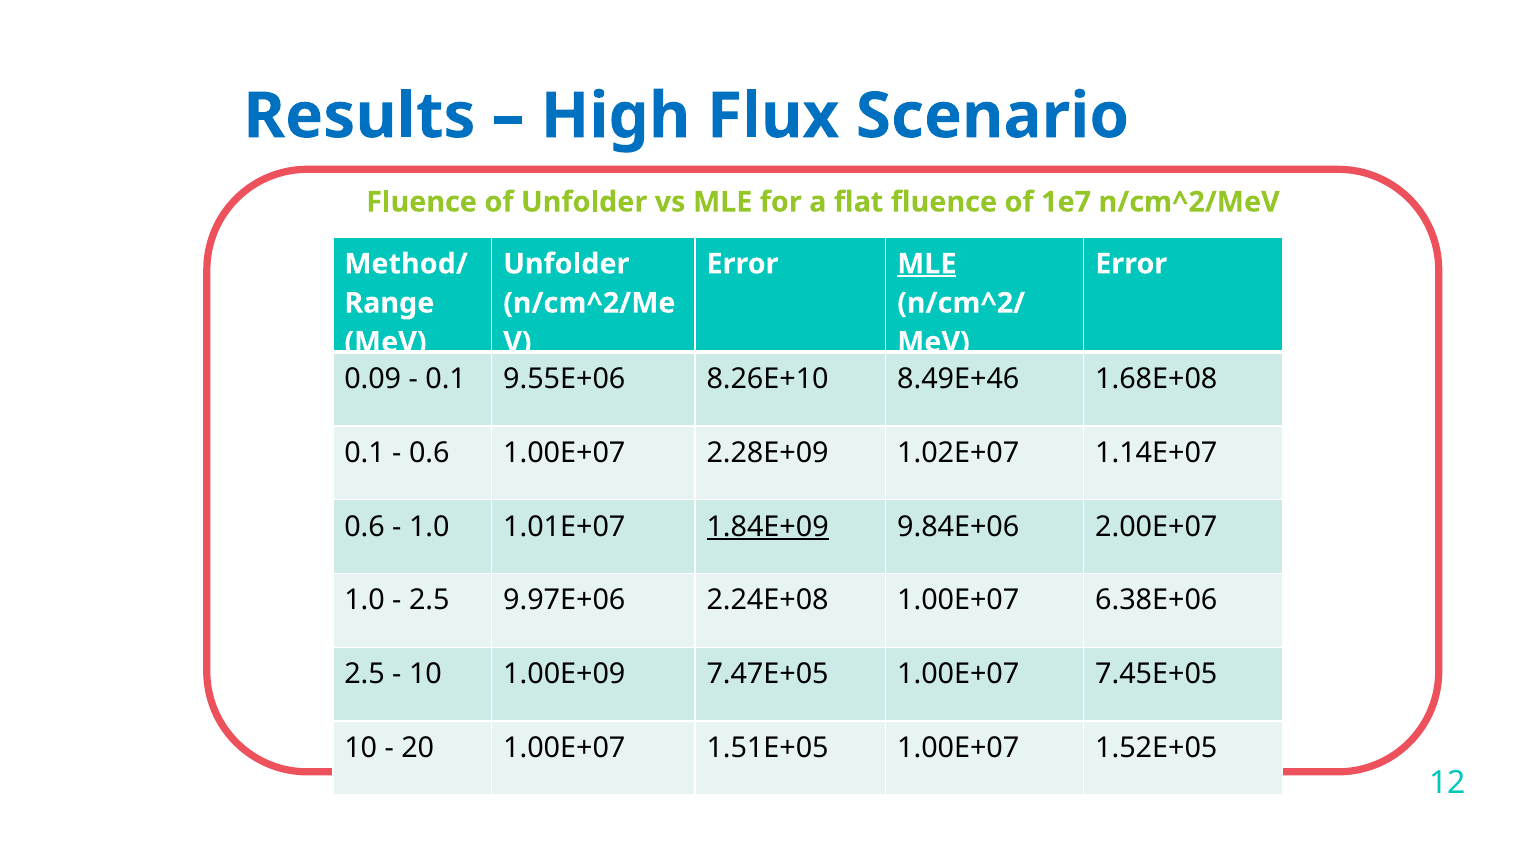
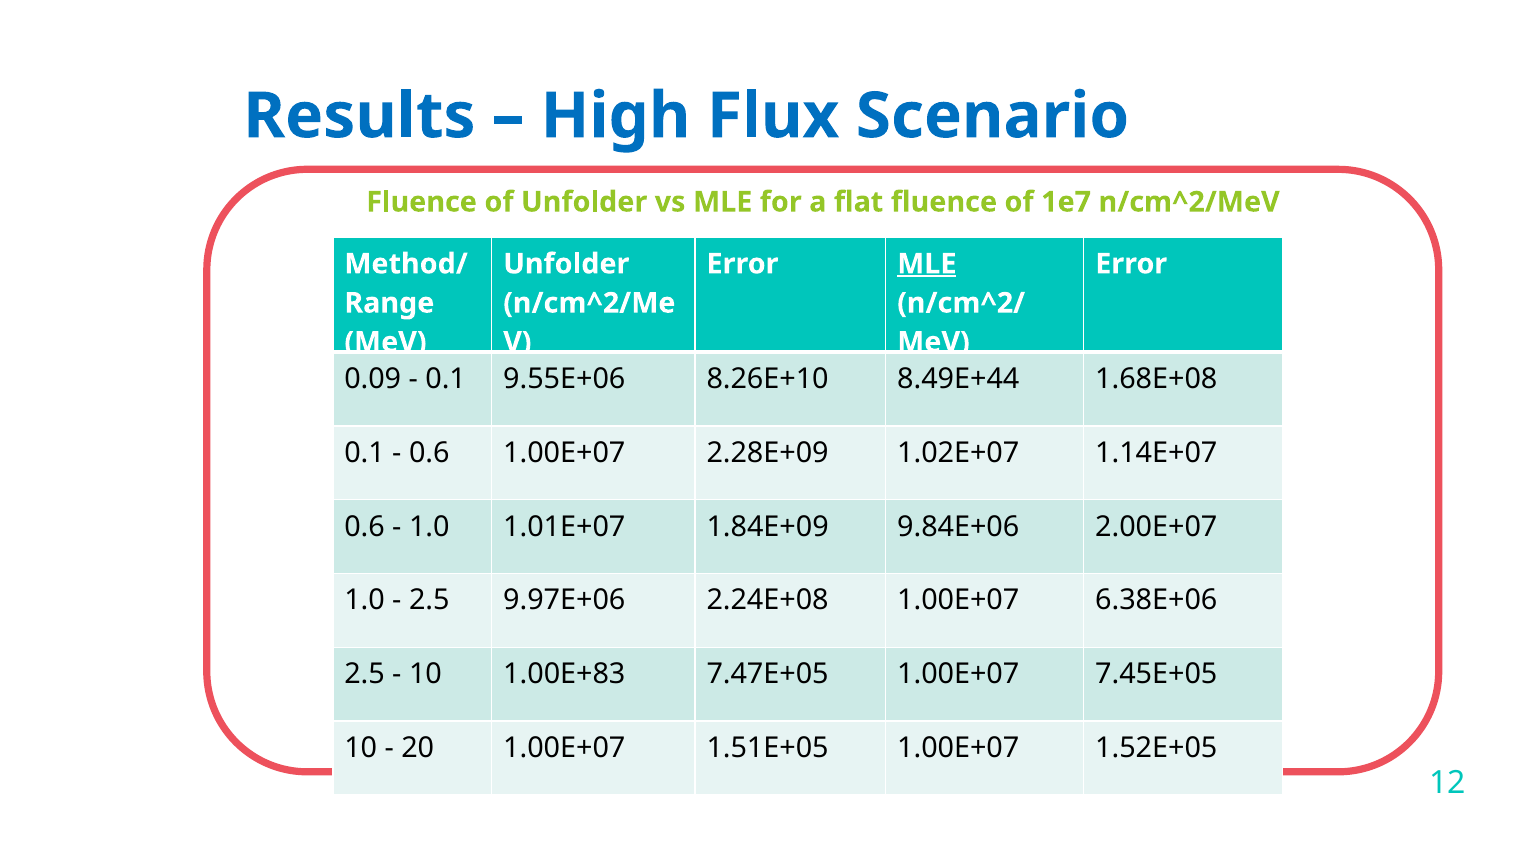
8.49E+46: 8.49E+46 -> 8.49E+44 (958, 379)
1.84E+09 underline: present -> none (768, 527)
1.00E+09: 1.00E+09 -> 1.00E+83 (564, 674)
